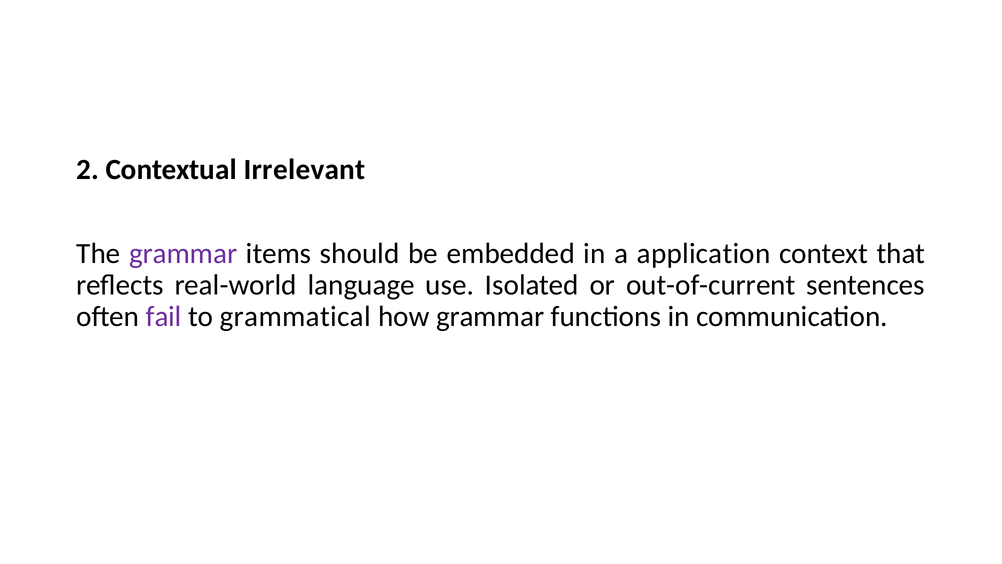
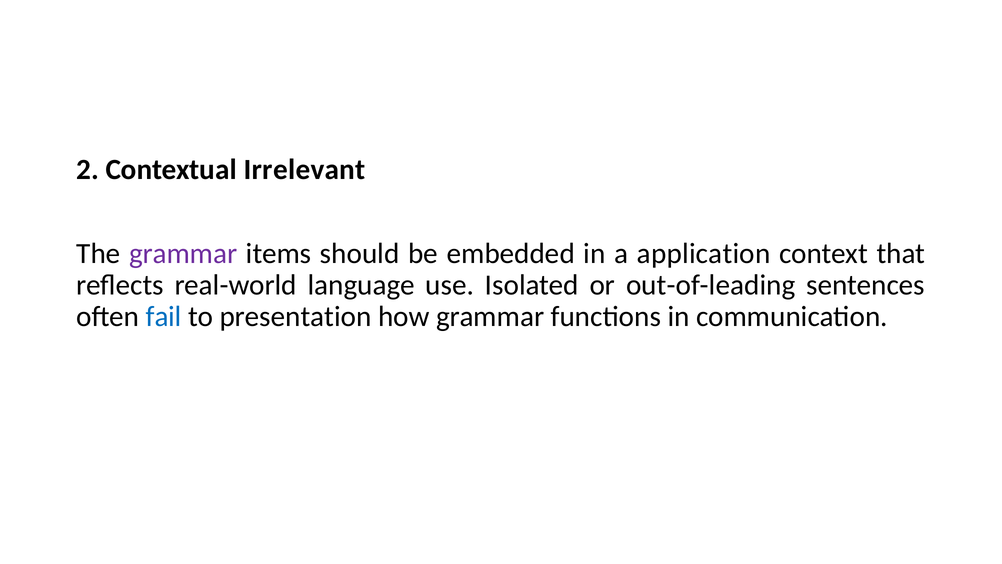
out-of-current: out-of-current -> out-of-leading (711, 285)
fail colour: purple -> blue (164, 317)
grammatical: grammatical -> presentation (296, 317)
